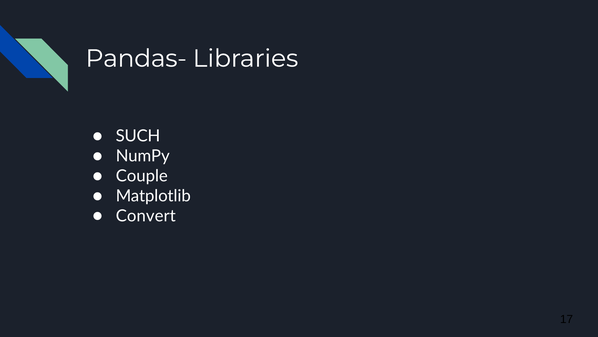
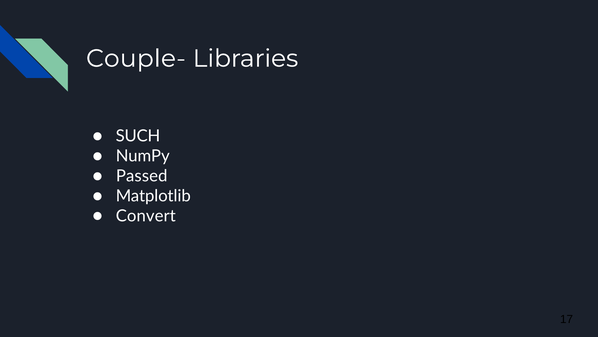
Pandas-: Pandas- -> Couple- (136, 58)
Couple: Couple -> Passed (142, 176)
